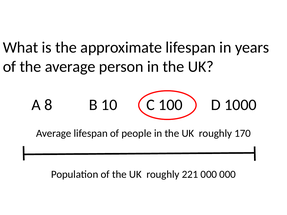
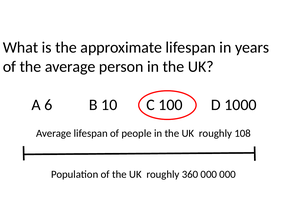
8: 8 -> 6 (48, 105)
170: 170 -> 108 (243, 133)
221: 221 -> 360 (190, 174)
